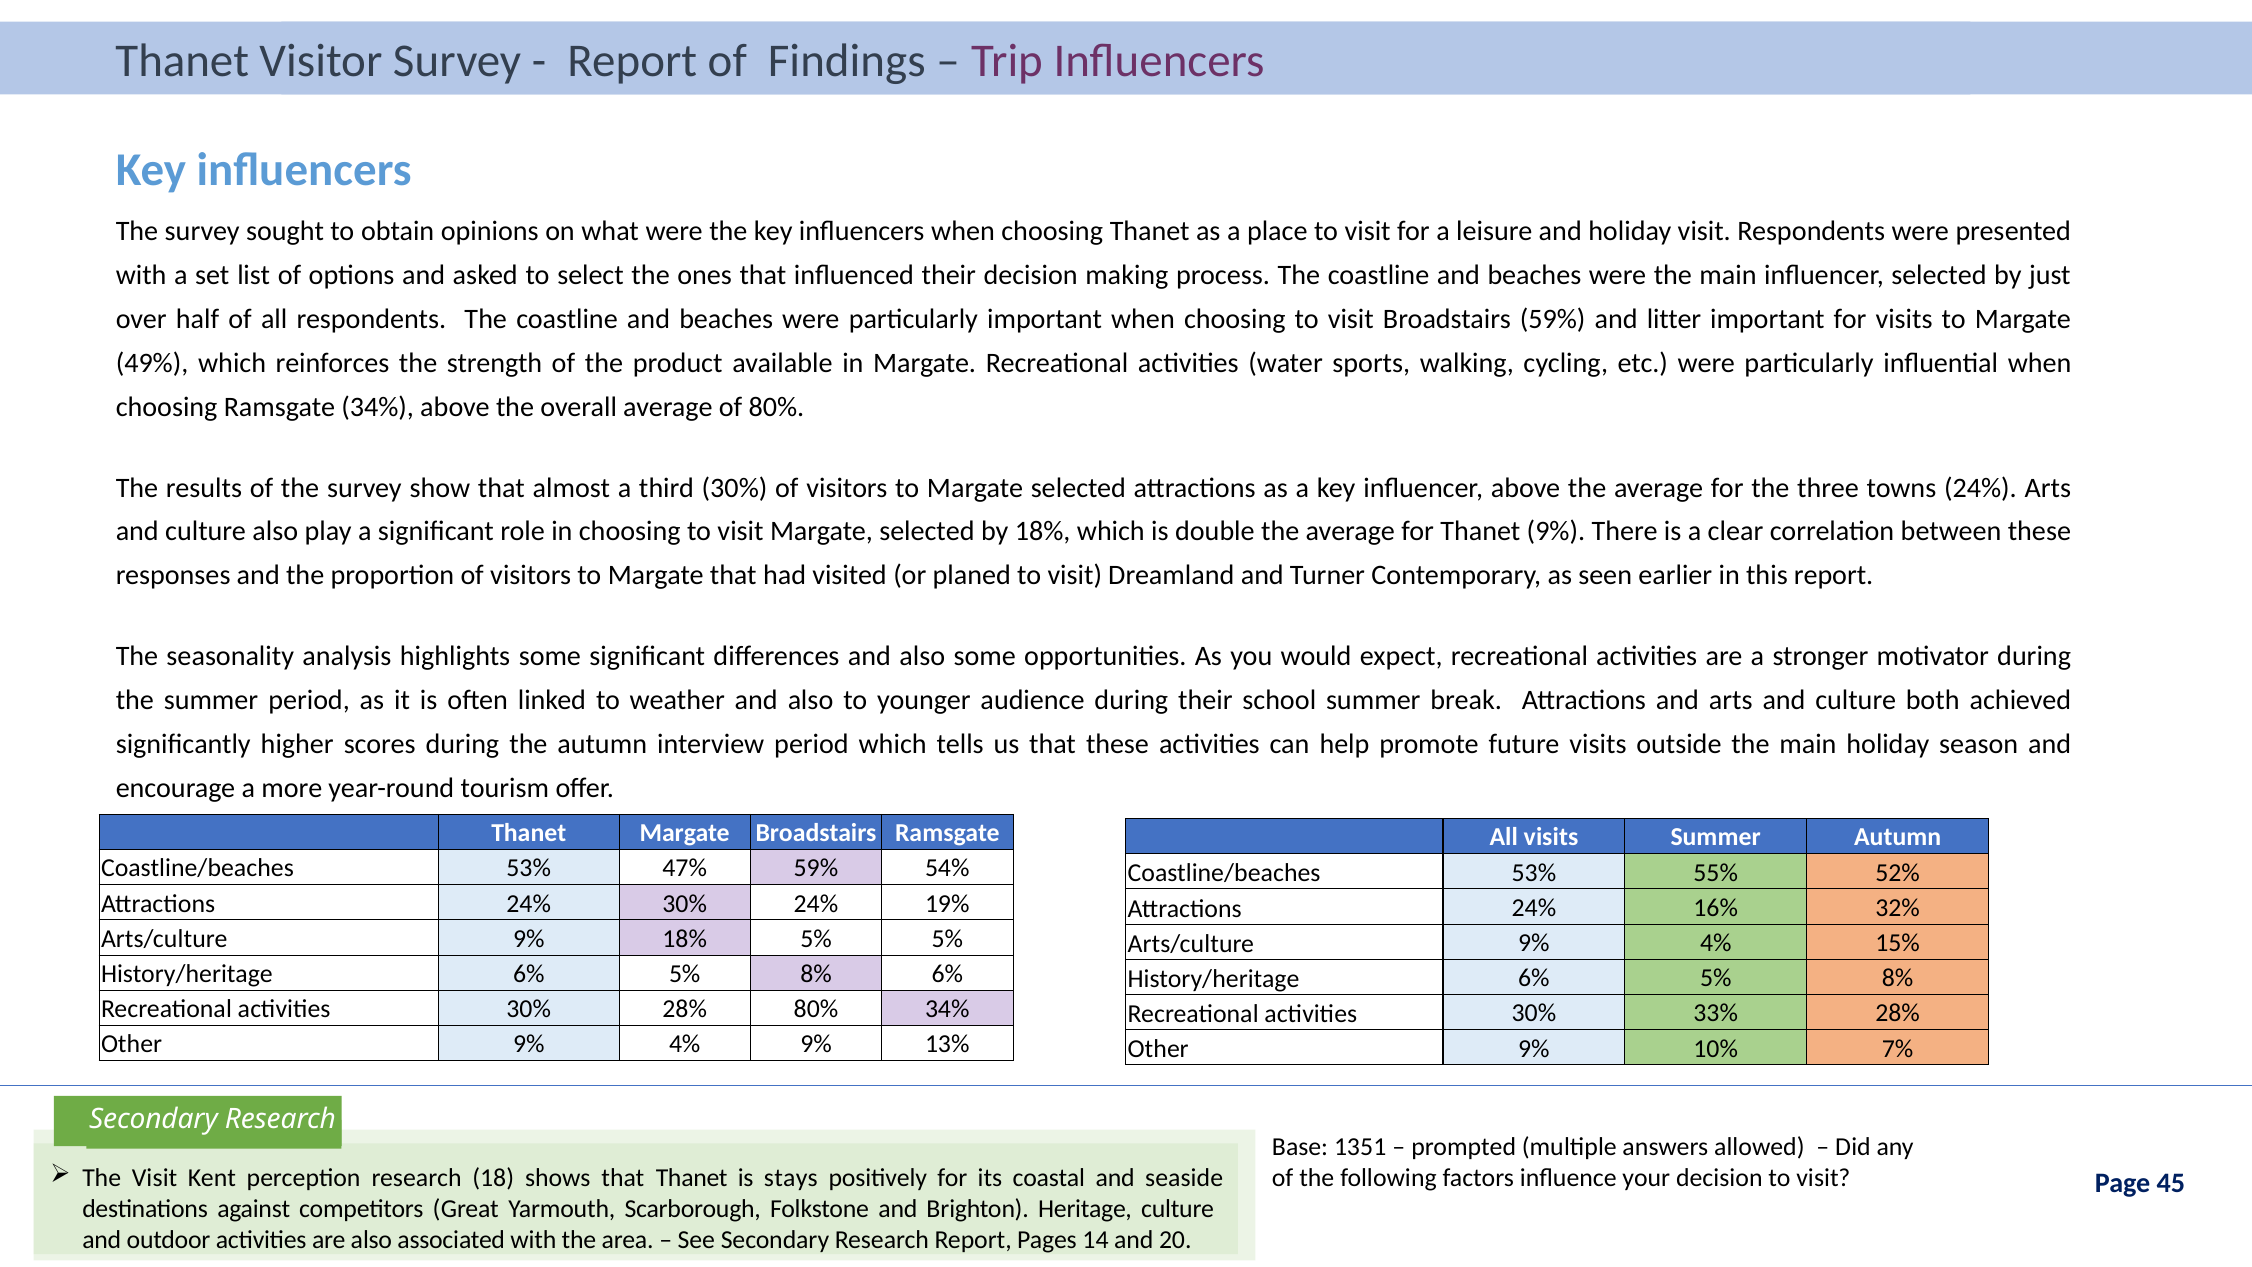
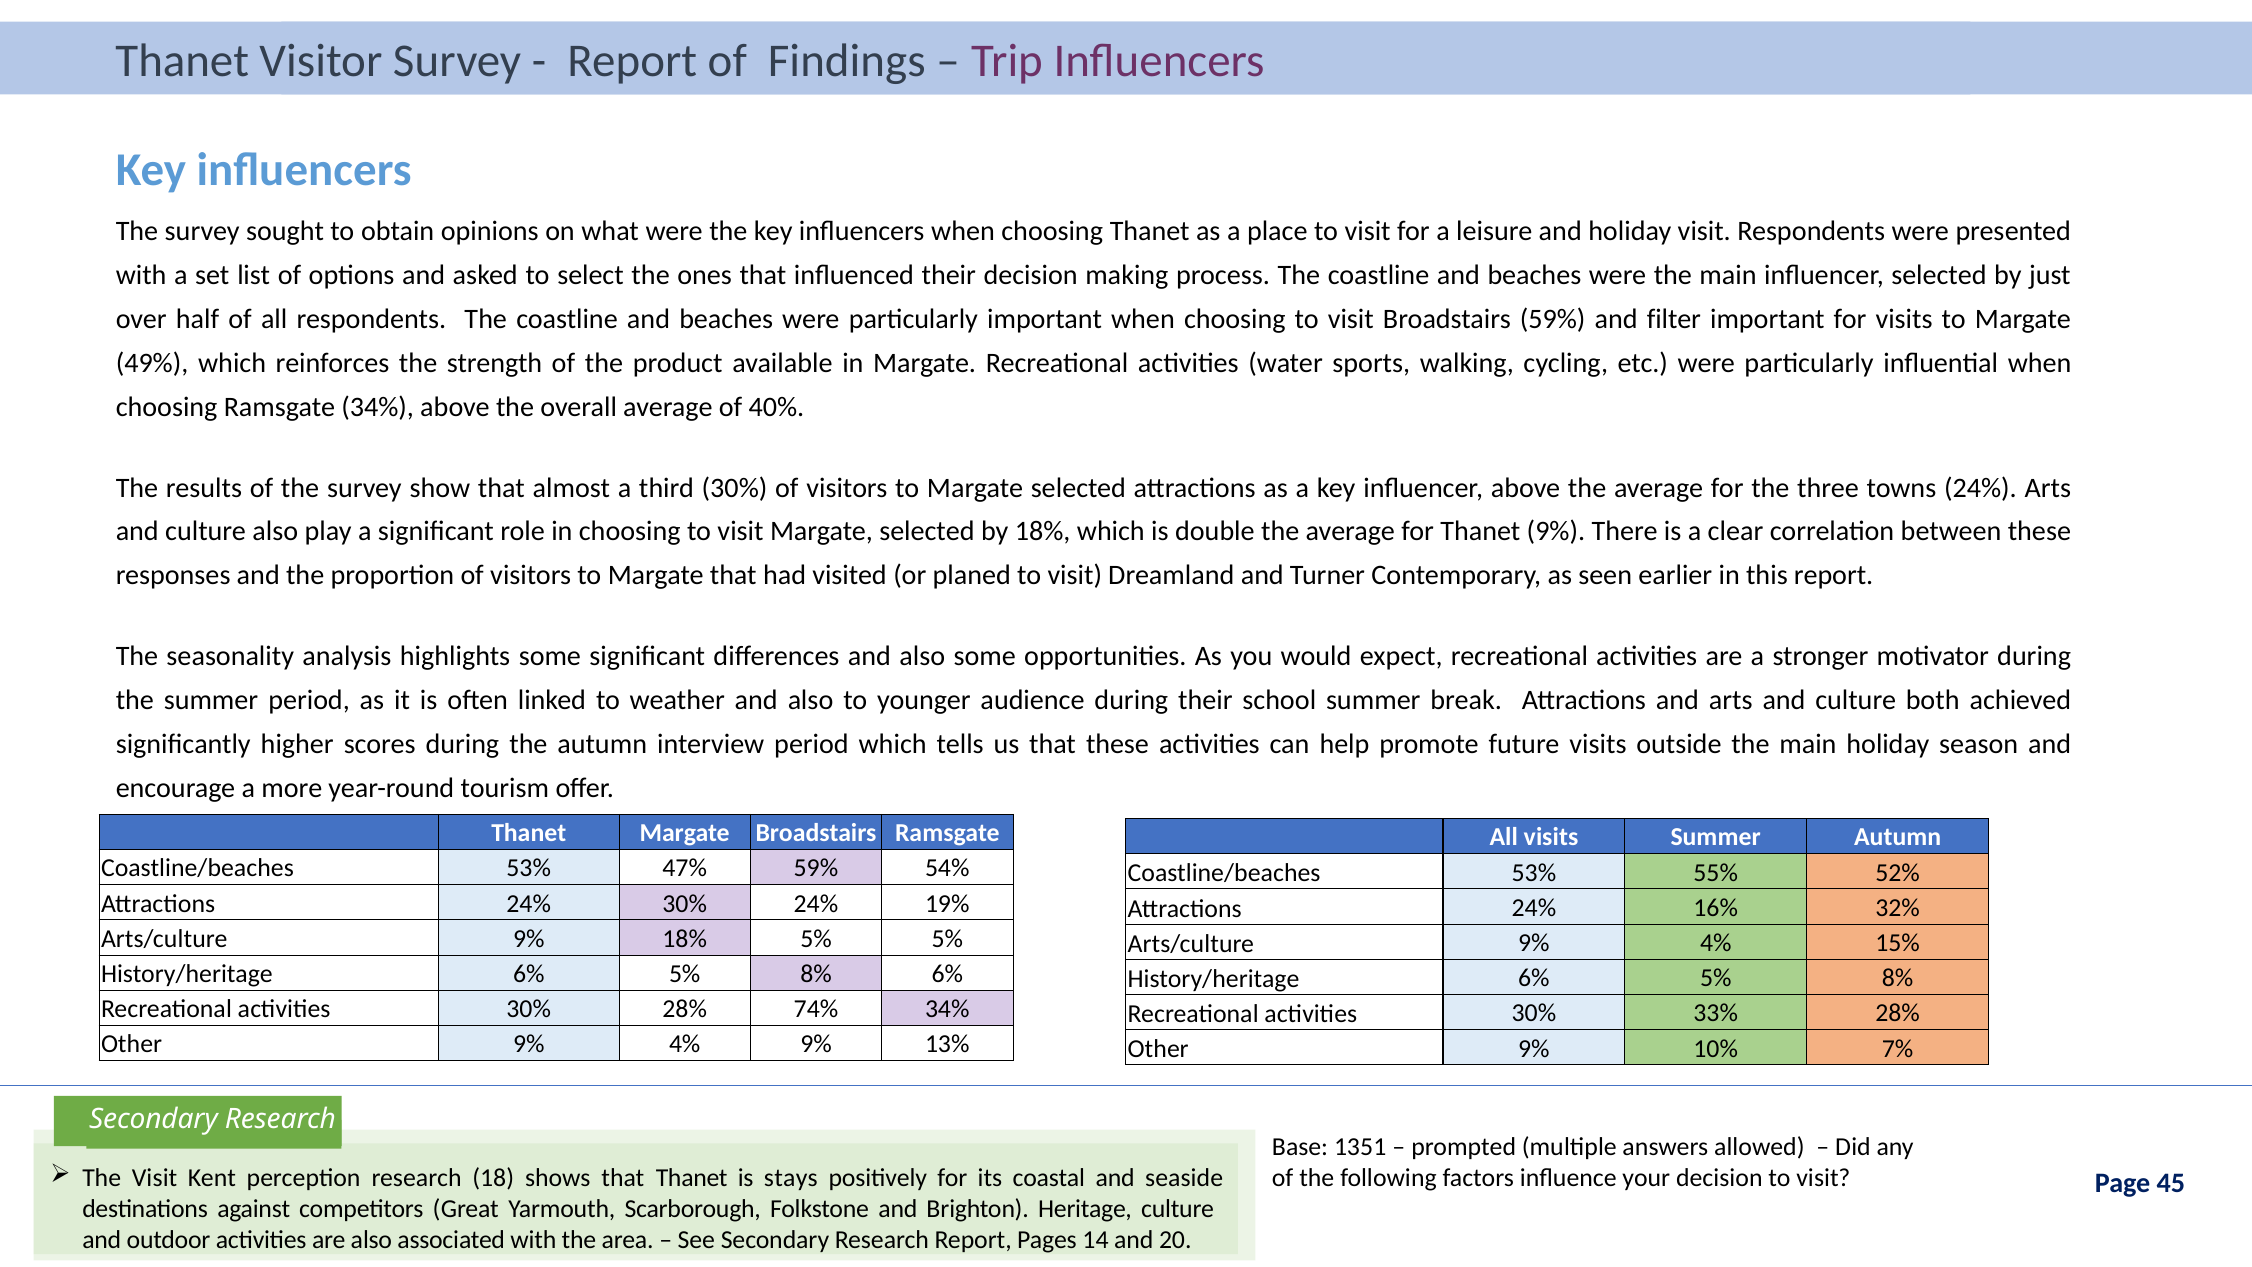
litter: litter -> filter (1674, 319)
of 80%: 80% -> 40% (776, 407)
28% 80%: 80% -> 74% (816, 1009)
